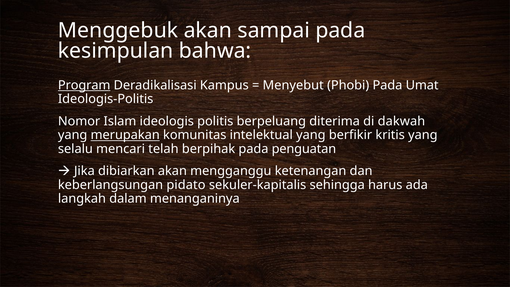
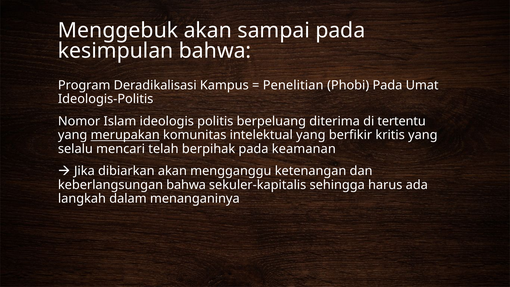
Program underline: present -> none (84, 85)
Menyebut: Menyebut -> Penelitian (293, 85)
dakwah: dakwah -> tertentu (402, 121)
penguatan: penguatan -> keamanan (304, 149)
keberlangsungan pidato: pidato -> bahwa (186, 185)
